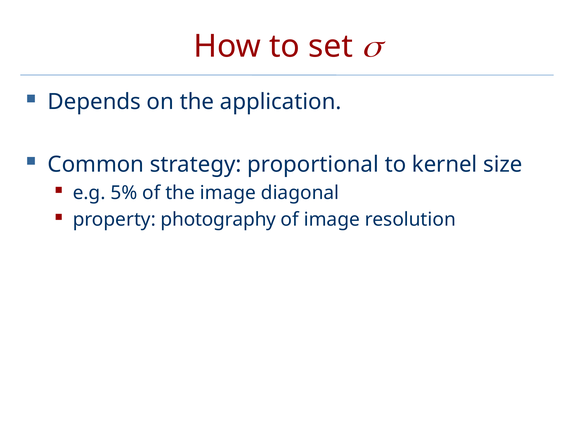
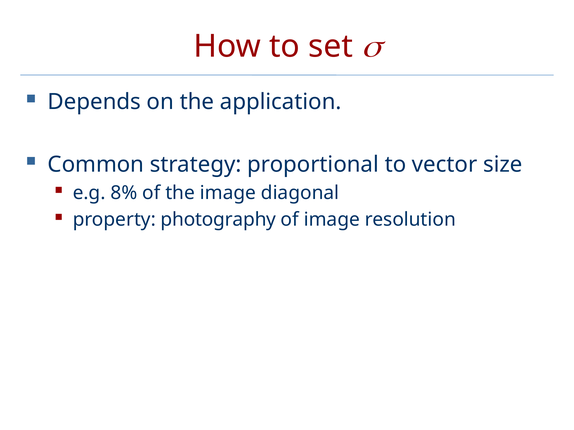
kernel: kernel -> vector (445, 165)
5%: 5% -> 8% (124, 193)
